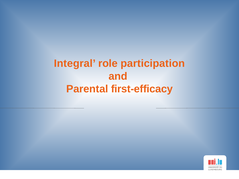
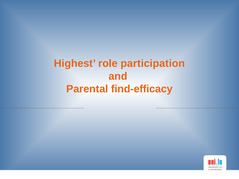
Integral: Integral -> Highest (75, 64)
first-efficacy: first-efficacy -> find-efficacy (142, 89)
